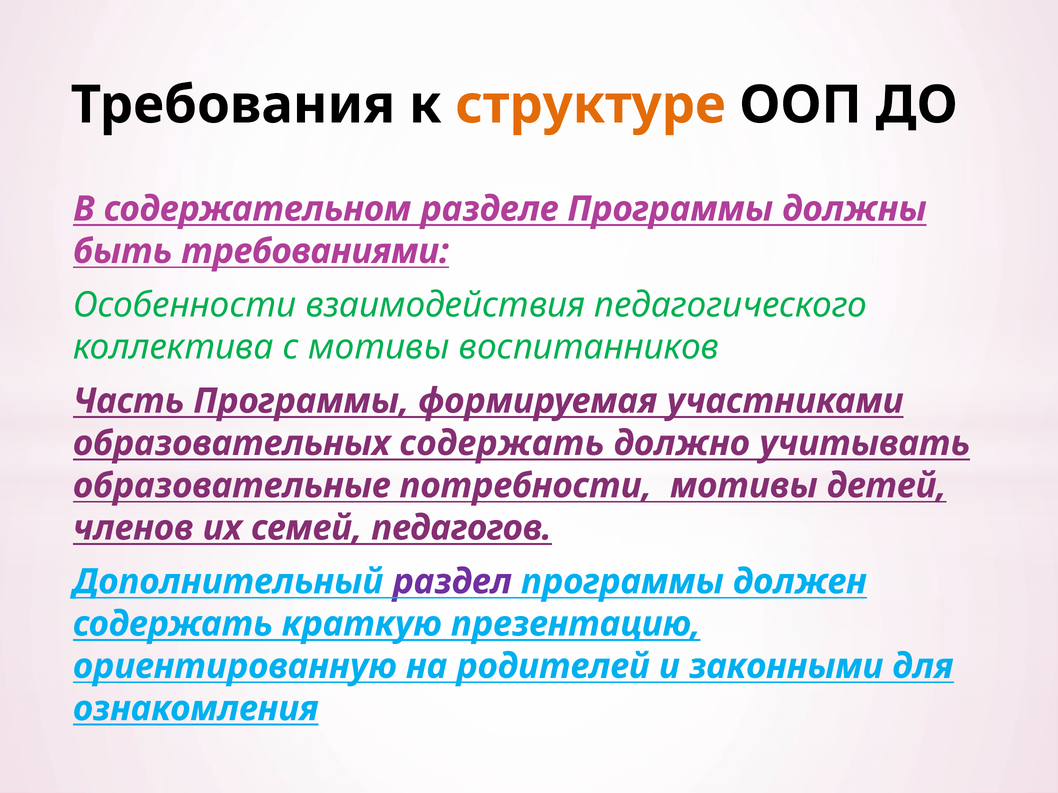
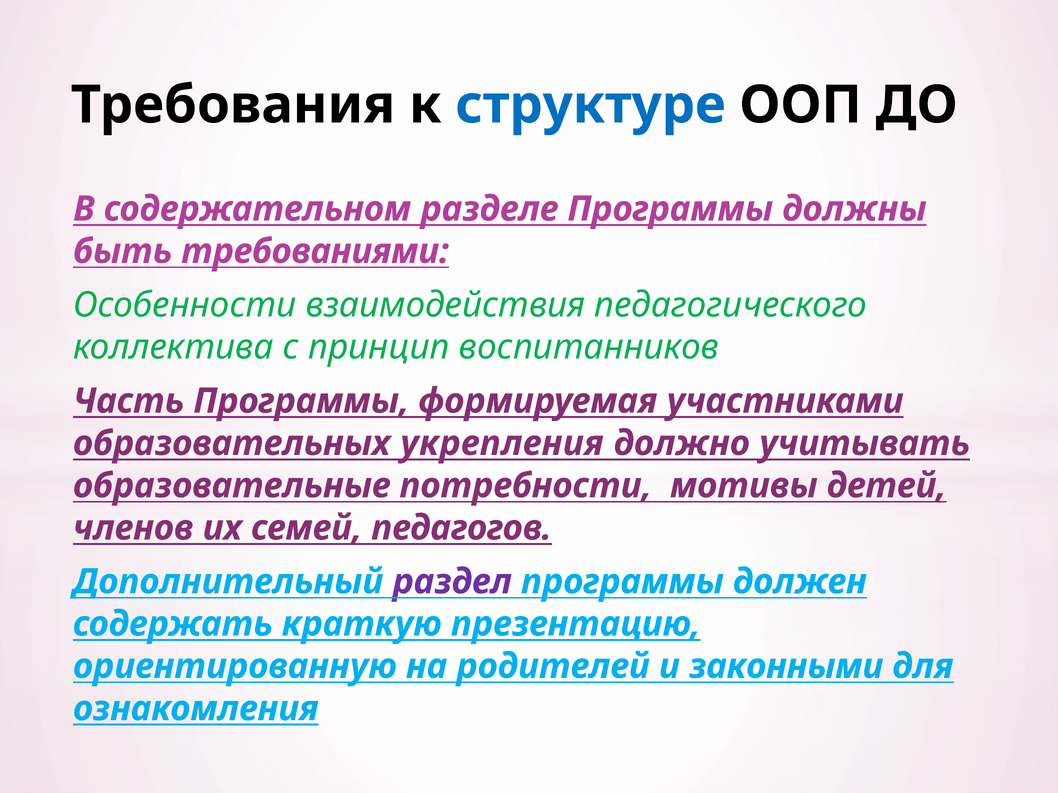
структуре colour: orange -> blue (591, 105)
с мотивы: мотивы -> принцип (379, 348)
образовательных содержать: содержать -> укрепления (502, 444)
